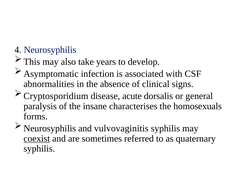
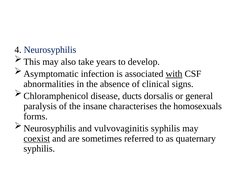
with underline: none -> present (174, 74)
Cryptosporidium: Cryptosporidium -> Chloramphenicol (56, 96)
acute: acute -> ducts (132, 96)
